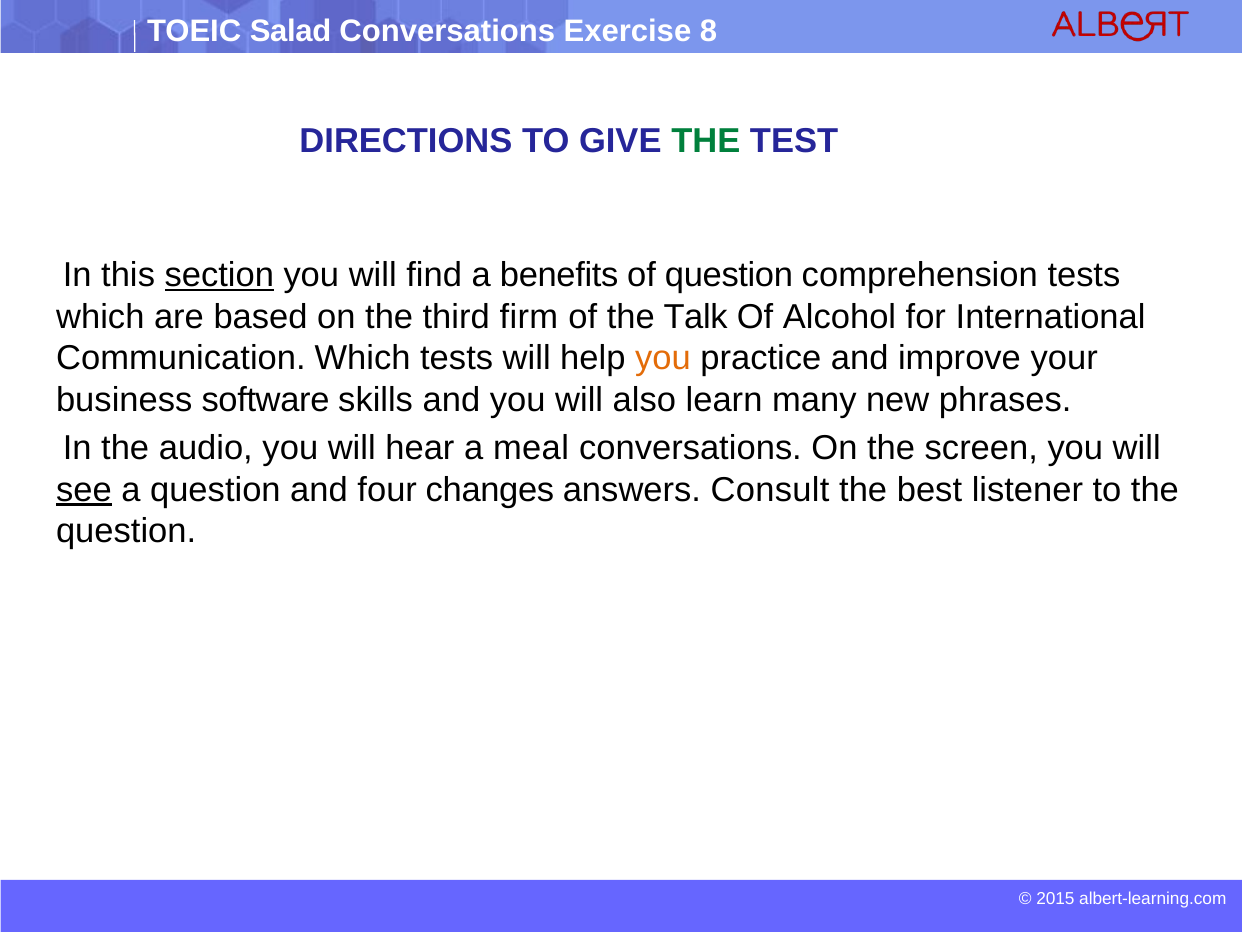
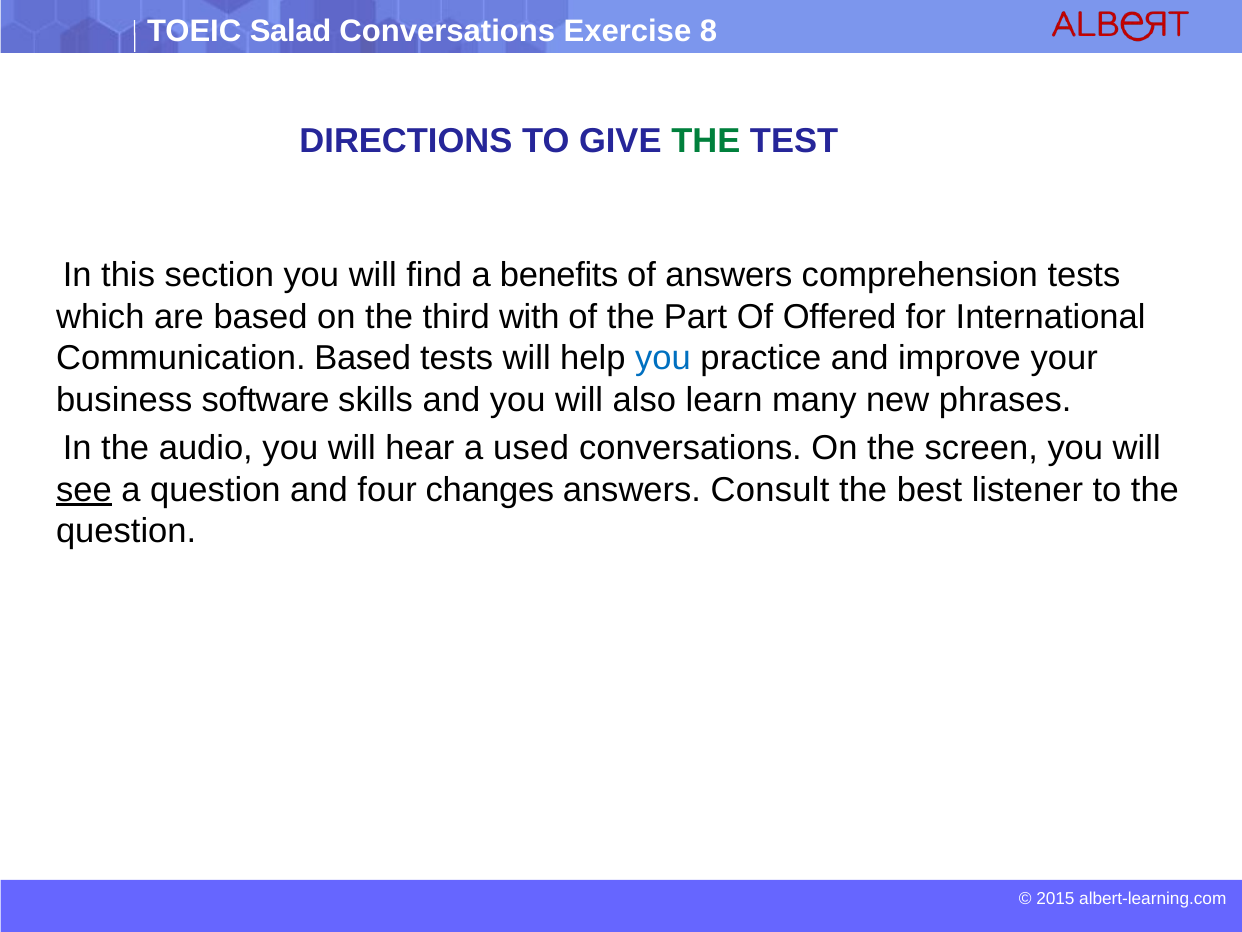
section underline: present -> none (219, 275)
of question: question -> answers (729, 275)
firm: firm -> with (529, 317)
Talk: Talk -> Part (695, 317)
Alcohol: Alcohol -> Offered (840, 317)
Communication Which: Which -> Based (363, 358)
you colour: orange -> blue (663, 358)
meal: meal -> used (531, 448)
